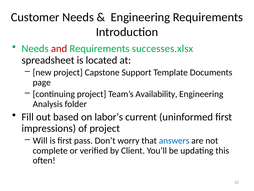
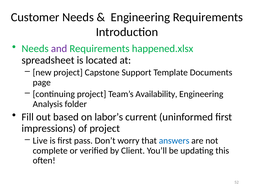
and colour: red -> purple (59, 49)
successes.xlsx: successes.xlsx -> happened.xlsx (163, 49)
Will: Will -> Live (40, 140)
